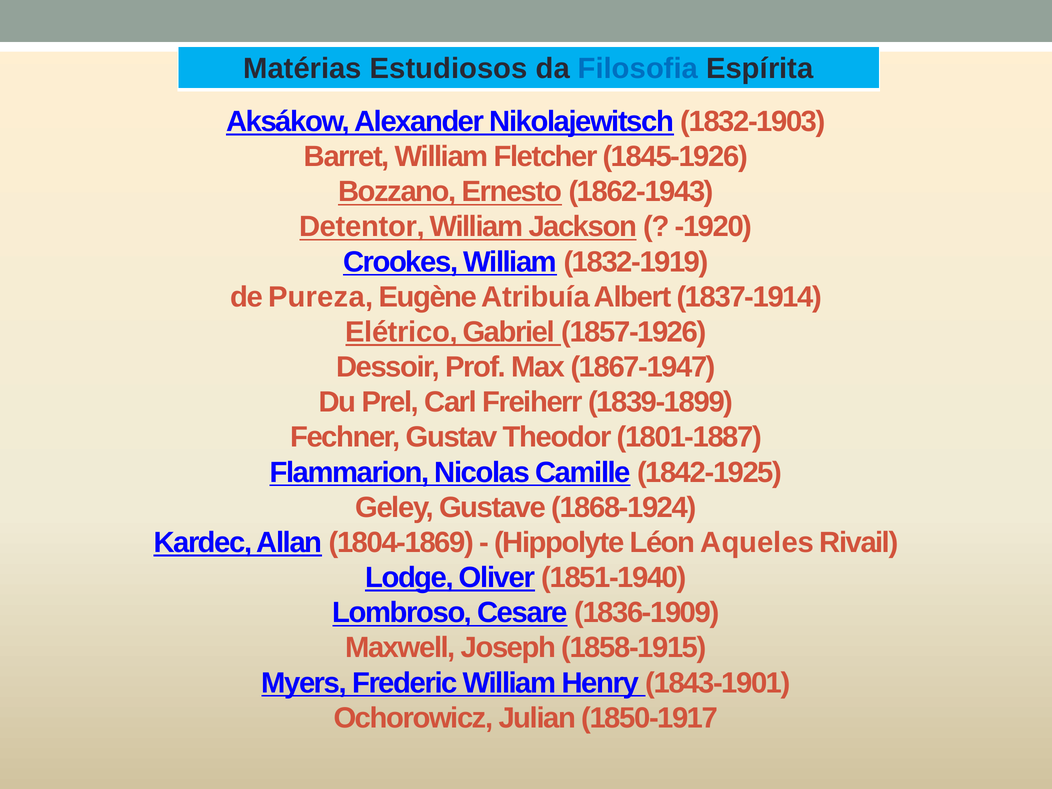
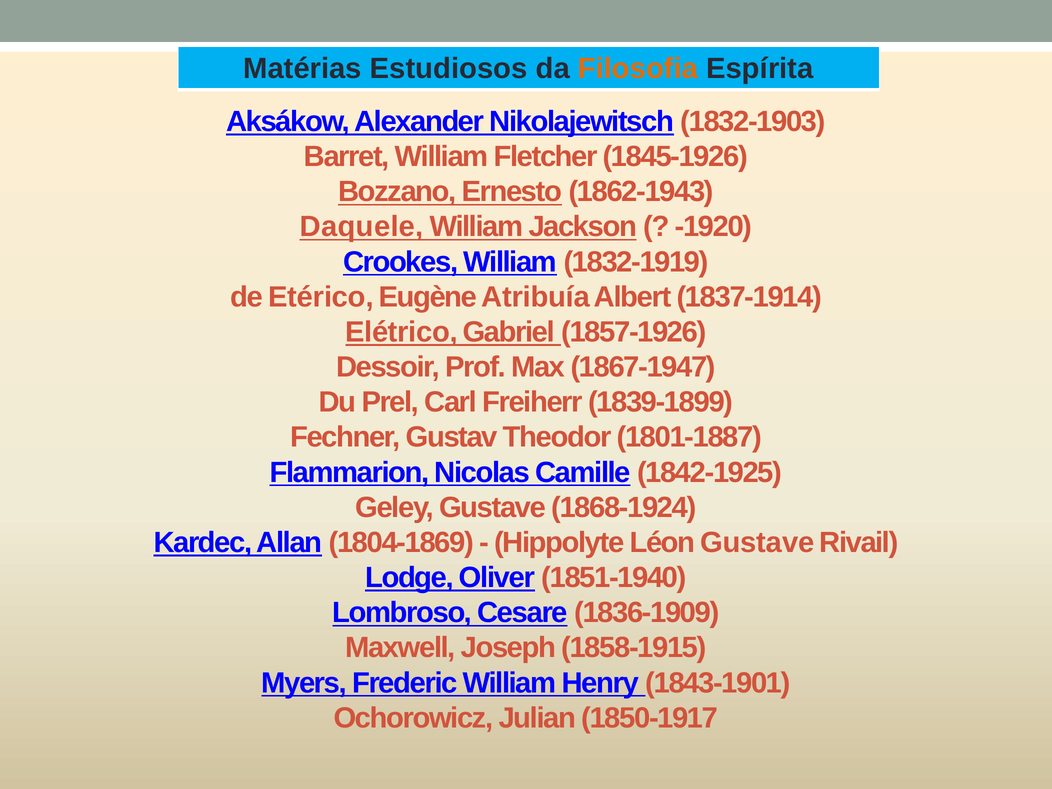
Filosofia colour: blue -> orange (638, 69)
Detentor: Detentor -> Daquele (362, 227)
Pureza: Pureza -> Etérico (321, 297)
Léon Aqueles: Aqueles -> Gustave (757, 543)
